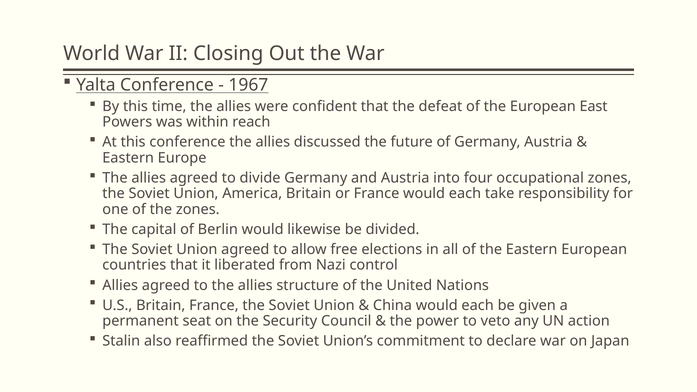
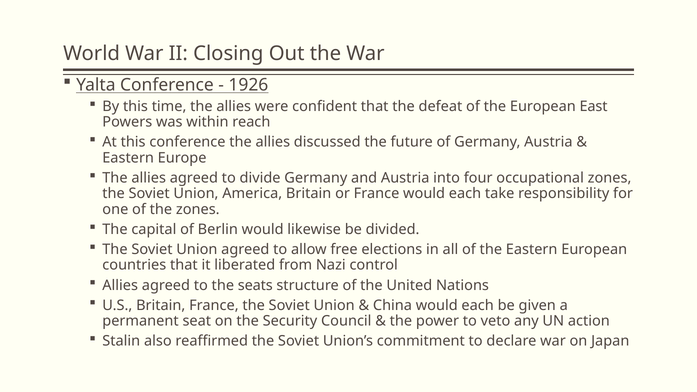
1967: 1967 -> 1926 (248, 85)
to the allies: allies -> seats (255, 285)
